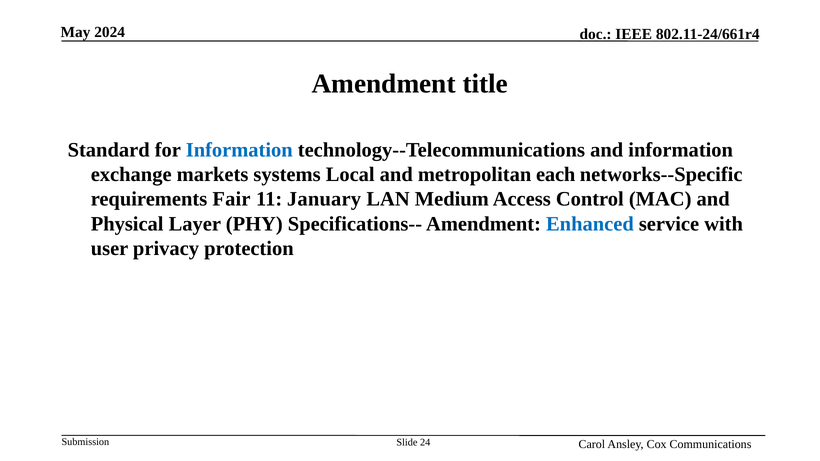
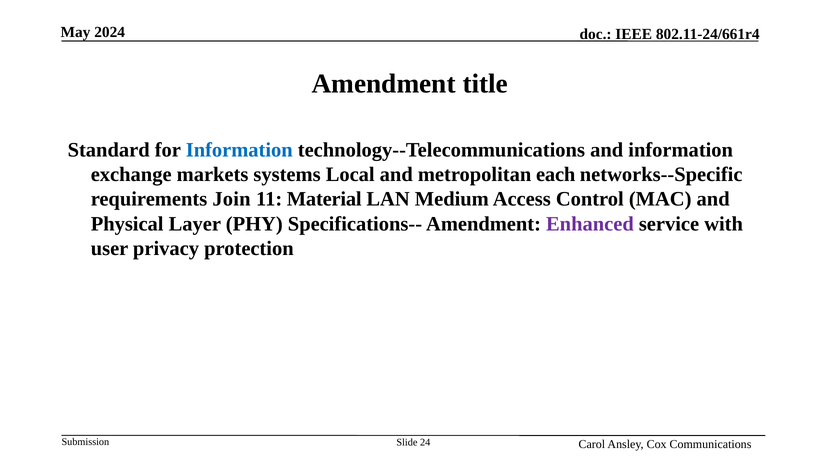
Fair: Fair -> Join (232, 199)
January: January -> Material (324, 199)
Enhanced colour: blue -> purple (590, 224)
